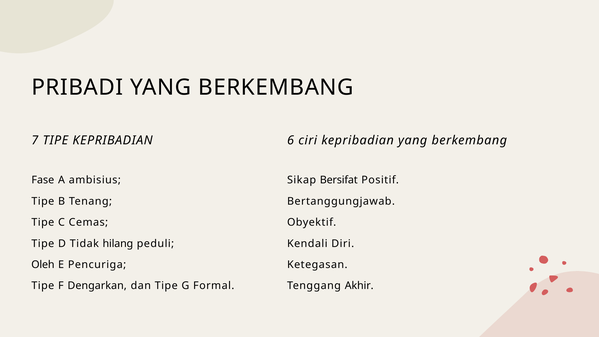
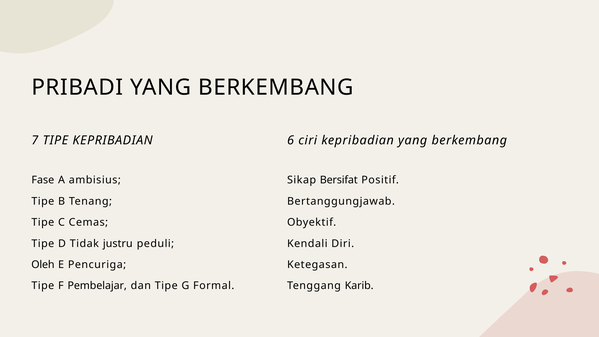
hilang: hilang -> justru (118, 243)
Dengarkan: Dengarkan -> Pembelajar (97, 286)
Akhir: Akhir -> Karib (359, 286)
